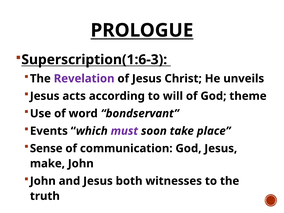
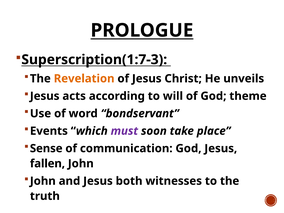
Superscription(1:6-3: Superscription(1:6-3 -> Superscription(1:7-3 (94, 60)
Revelation colour: purple -> orange (84, 79)
make: make -> fallen (47, 164)
